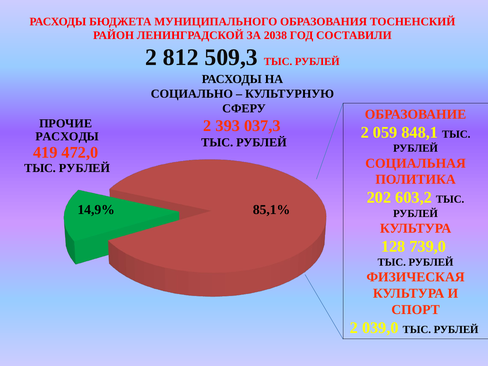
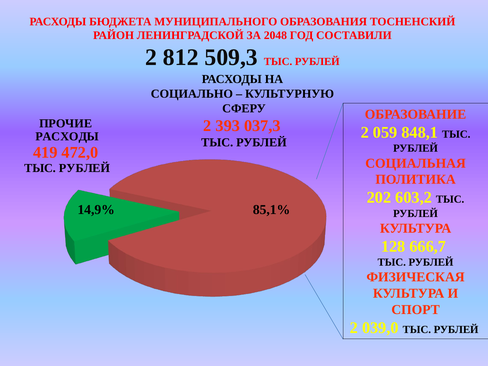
2038: 2038 -> 2048 (275, 35)
739,0: 739,0 -> 666,7 (428, 246)
